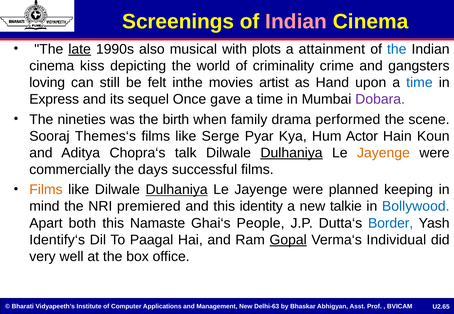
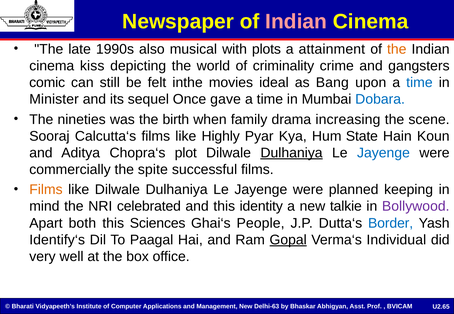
Screenings: Screenings -> Newspaper (178, 22)
late underline: present -> none (80, 49)
the colour: blue -> orange (397, 49)
loving: loving -> comic (47, 83)
artist: artist -> ideal (274, 83)
Hand: Hand -> Bang (332, 83)
Express: Express -> Minister (54, 99)
Dobara colour: purple -> blue (380, 99)
performed: performed -> increasing (348, 120)
Themes‘s: Themes‘s -> Calcutta‘s (105, 136)
Serge: Serge -> Highly (221, 136)
Actor: Actor -> State (362, 136)
talk: talk -> plot (186, 153)
Jayenge colour: orange -> blue (383, 153)
days: days -> spite (153, 170)
Dulhaniya underline: present -> none (177, 190)
premiered: premiered -> celebrated (149, 207)
Bollywood colour: blue -> purple (416, 207)
Namaste: Namaste -> Sciences (158, 223)
